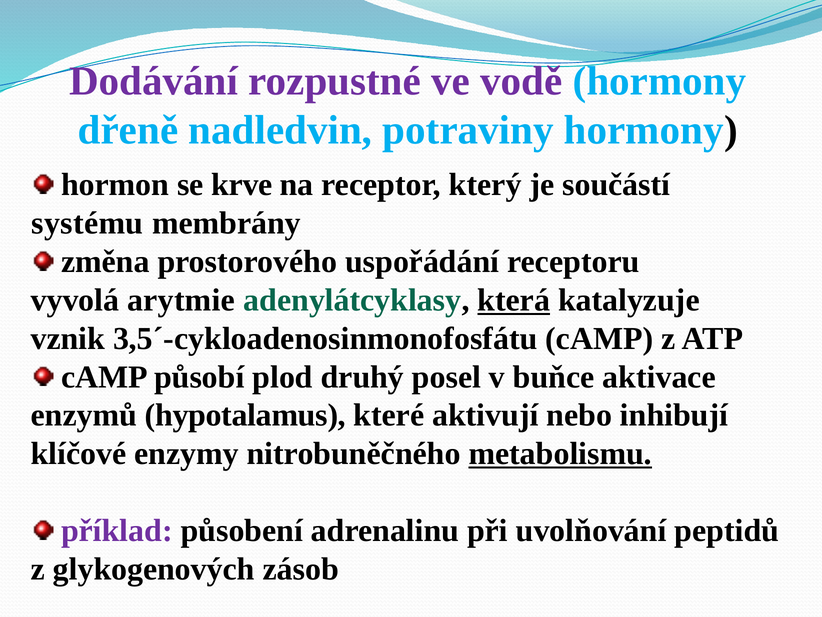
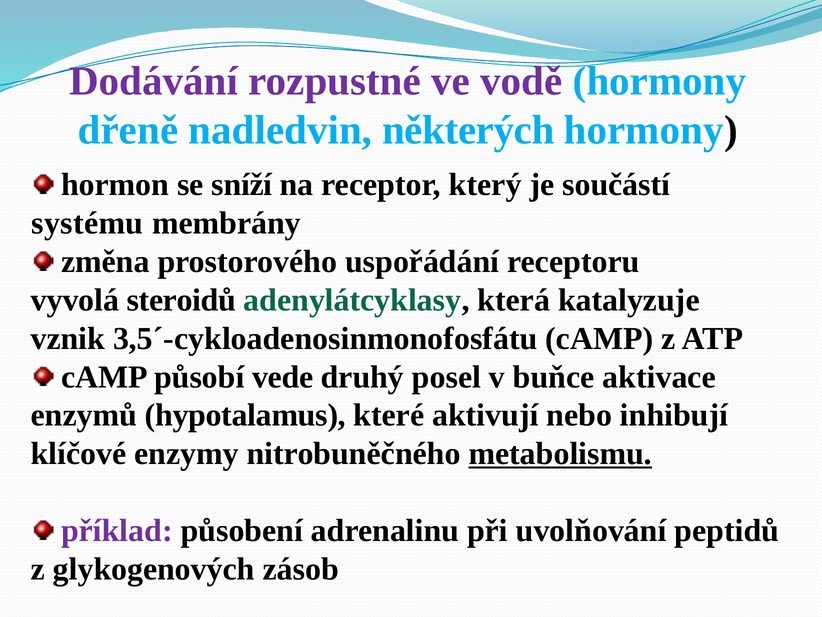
potraviny: potraviny -> některých (468, 130)
krve: krve -> sníží (242, 185)
arytmie: arytmie -> steroidů (181, 300)
která underline: present -> none (514, 300)
plod: plod -> vede (283, 377)
